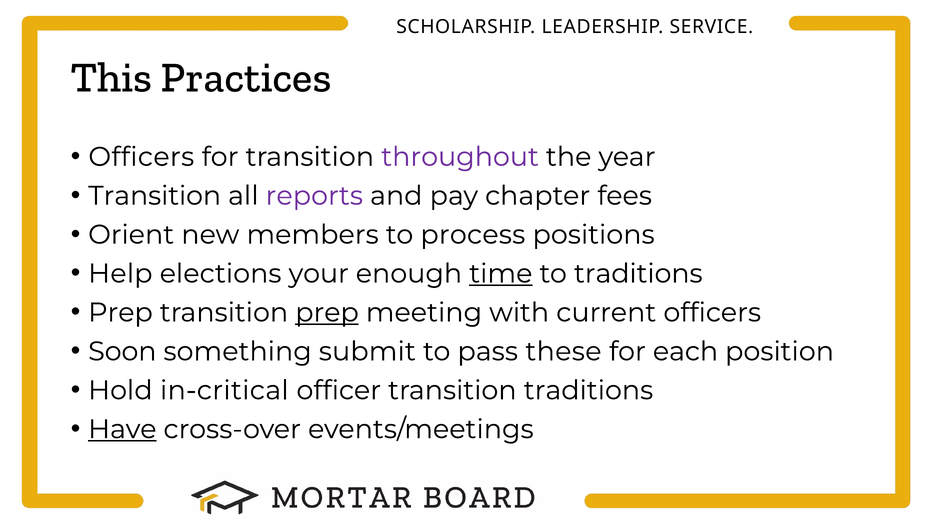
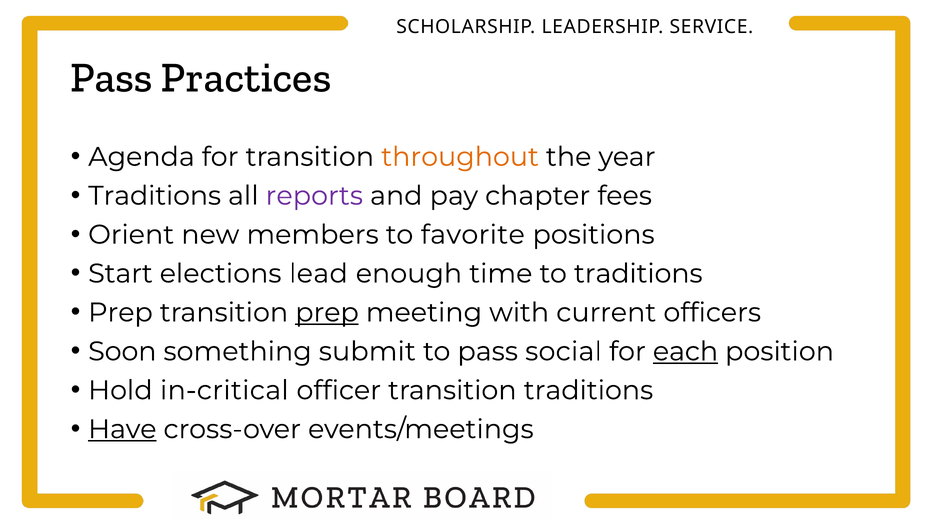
This: This -> Pass (111, 78)
Officers: Officers -> Agenda (141, 157)
throughout colour: purple -> orange (460, 157)
Transition: Transition -> Traditions (155, 196)
process: process -> favorite (473, 235)
Help: Help -> Start (121, 274)
your: your -> lead (318, 274)
time underline: present -> none (501, 274)
these: these -> social (563, 351)
each underline: none -> present (685, 351)
